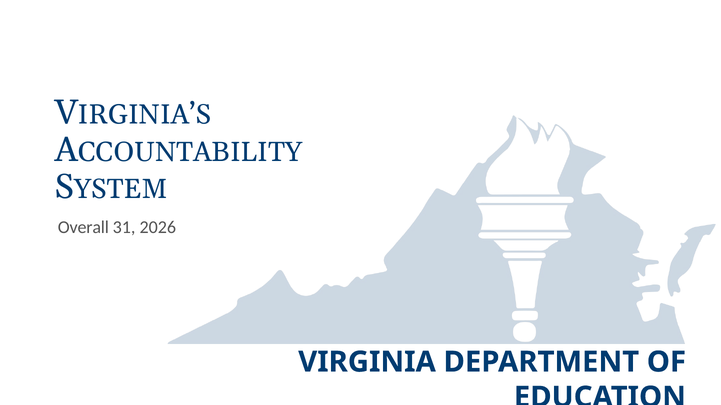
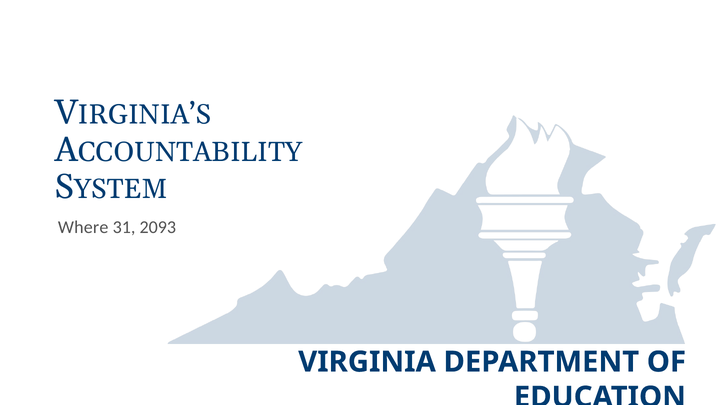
Overall: Overall -> Where (83, 227)
2026: 2026 -> 2093 (158, 227)
